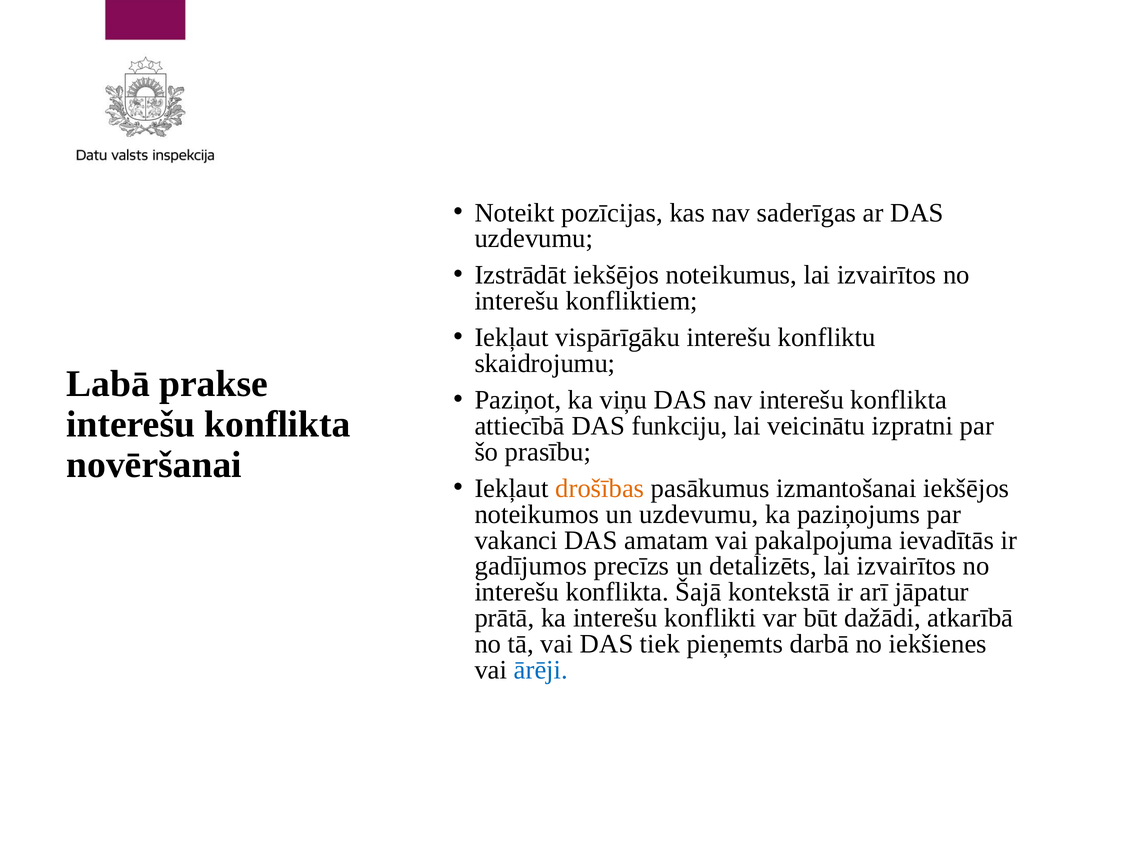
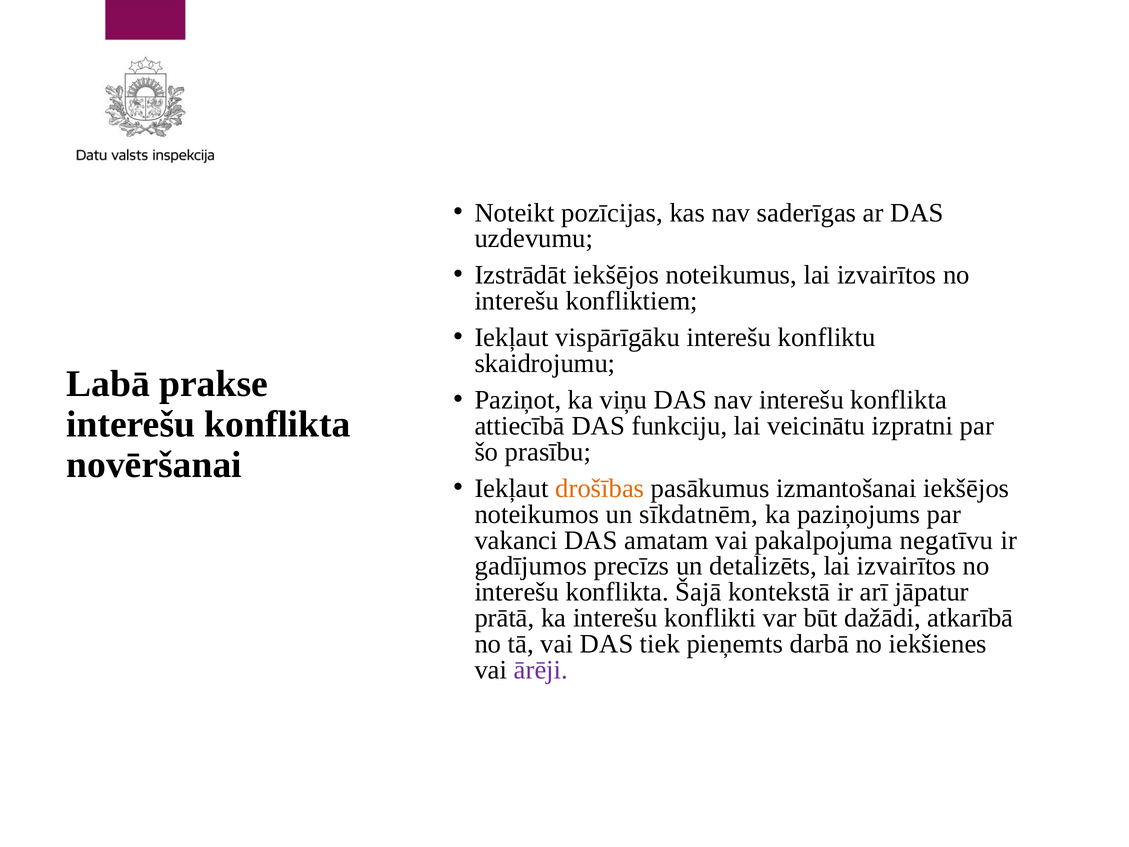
un uzdevumu: uzdevumu -> sīkdatnēm (699, 514)
ievadītās: ievadītās -> negatīvu (947, 540)
ārēji colour: blue -> purple (541, 670)
